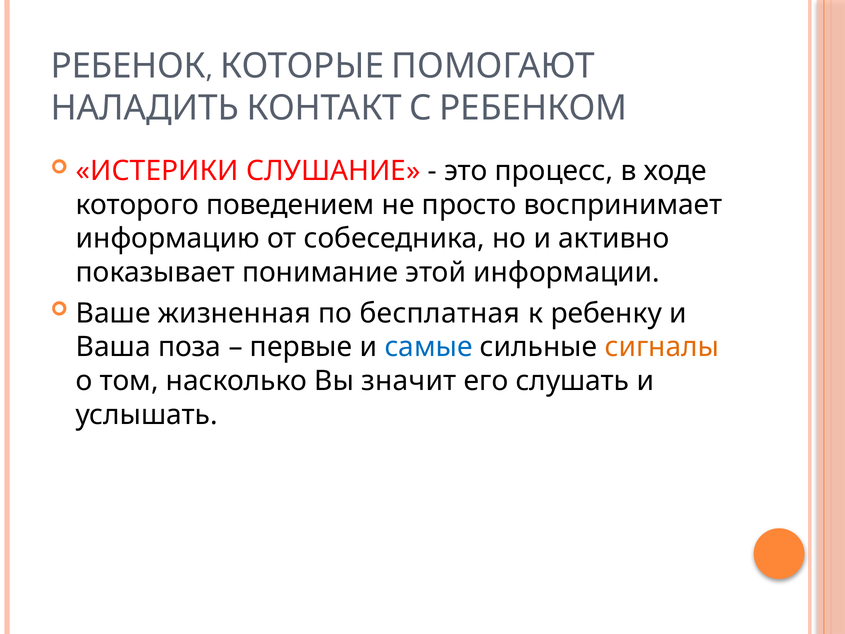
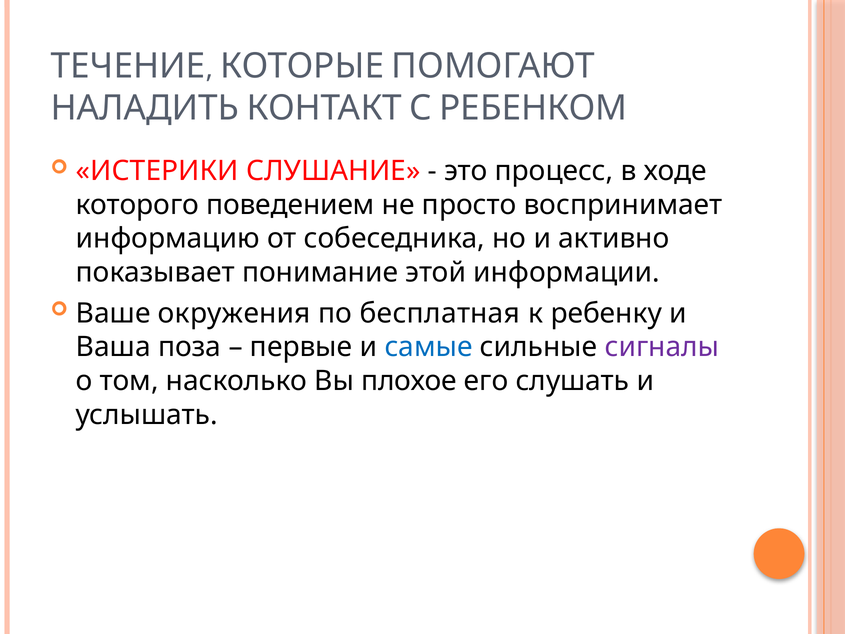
РЕБЕНОК: РЕБЕНОК -> ТЕЧЕНИЕ (128, 66)
жизненная: жизненная -> окружения (234, 313)
сигналы colour: orange -> purple (662, 347)
значит: значит -> плохое (409, 381)
